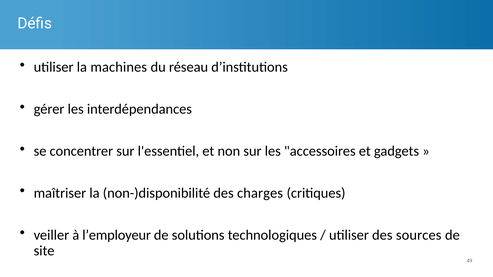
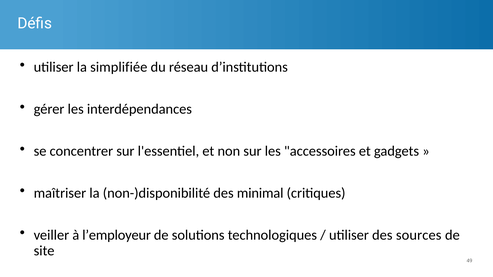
machines: machines -> simplifiée (119, 67)
charges: charges -> minimal (260, 193)
